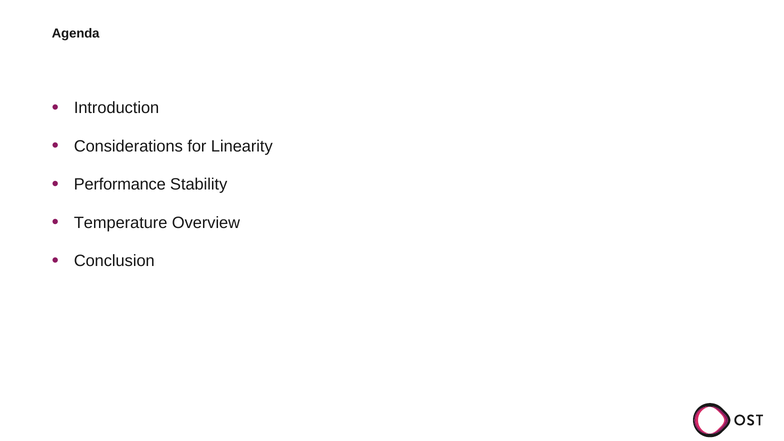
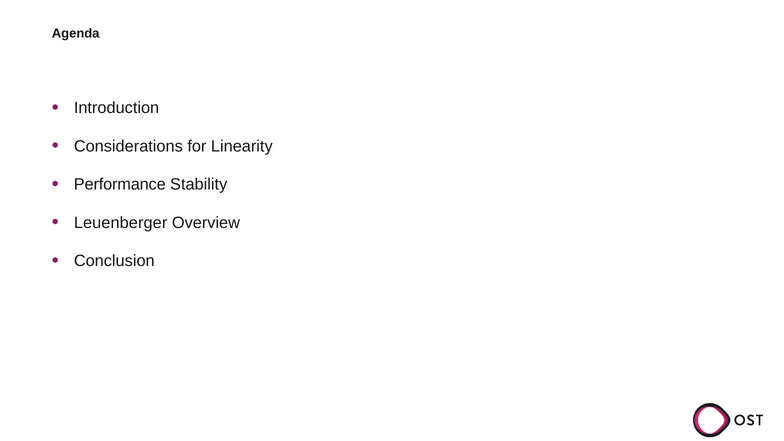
Temperature: Temperature -> Leuenberger (121, 223)
